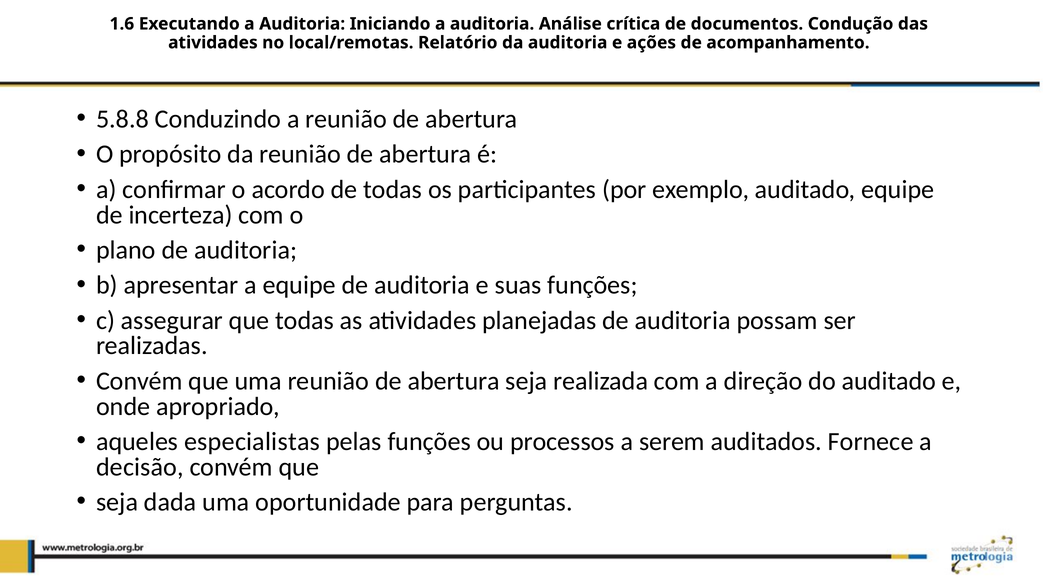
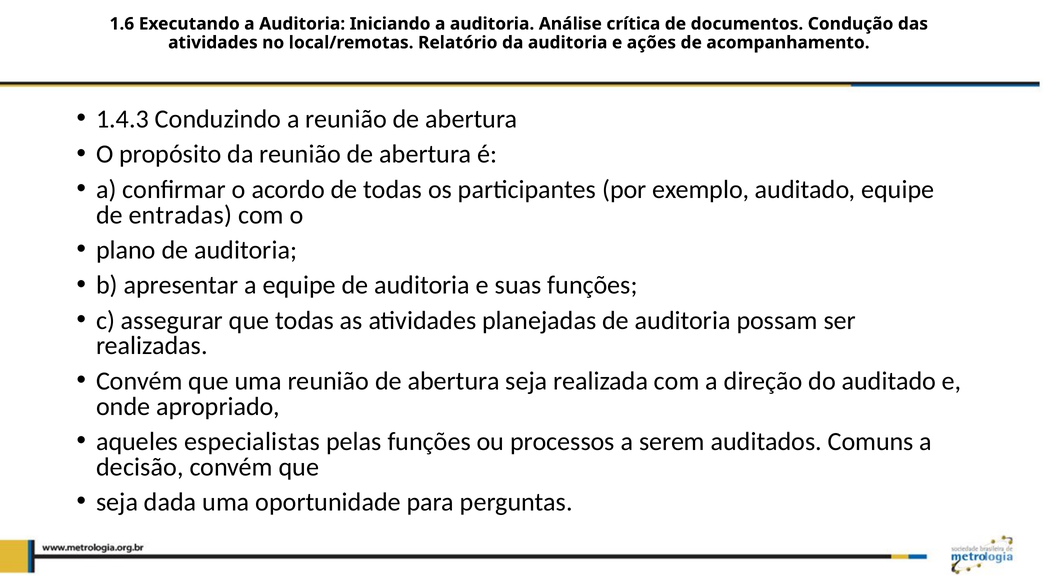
5.8.8: 5.8.8 -> 1.4.3 (123, 119)
incerteza: incerteza -> entradas (180, 215)
Fornece: Fornece -> Comuns (871, 441)
